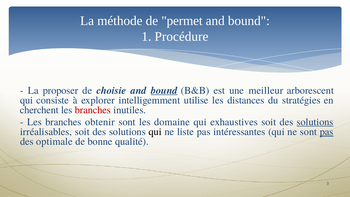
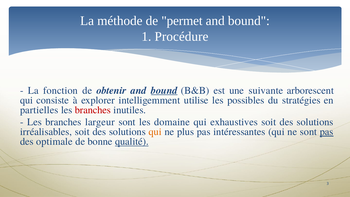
proposer: proposer -> fonction (60, 90)
choisie: choisie -> obtenir (111, 90)
meilleur: meilleur -> suivante (266, 90)
distances: distances -> possibles (246, 100)
cherchent: cherchent -> partielles (39, 110)
obtenir: obtenir -> largeur (100, 122)
solutions underline: present -> none (315, 122)
qui colour: black -> orange (155, 132)
liste: liste -> plus (186, 132)
qualité underline: none -> present (132, 141)
